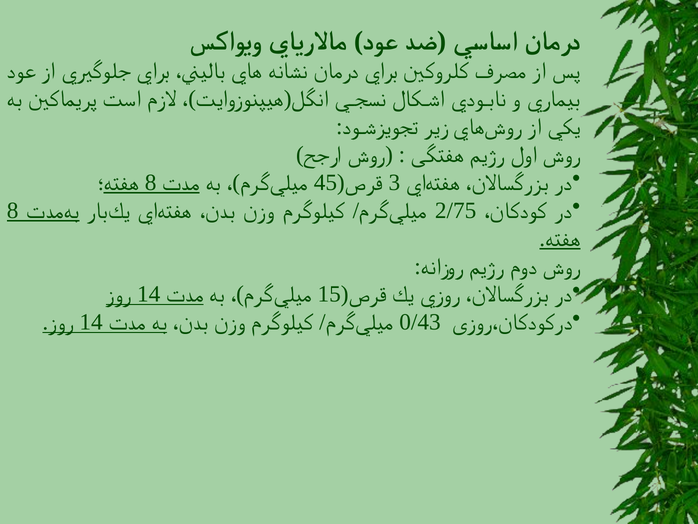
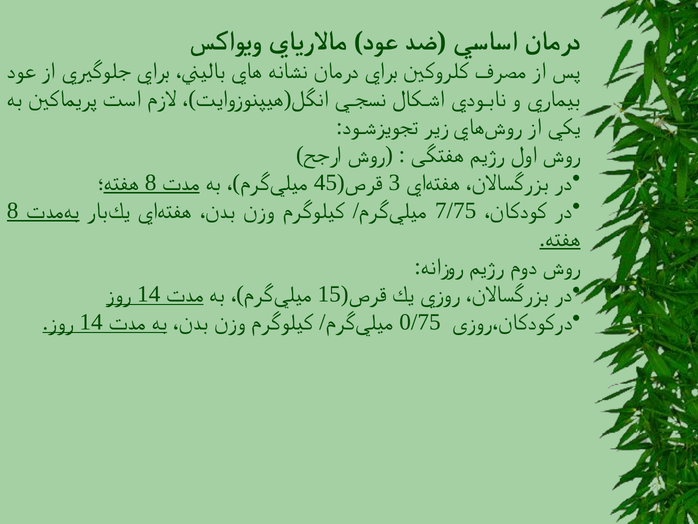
2/75: 2/75 -> 7/75 (456, 210)
0/43: 0/43 -> 0/75 (420, 322)
